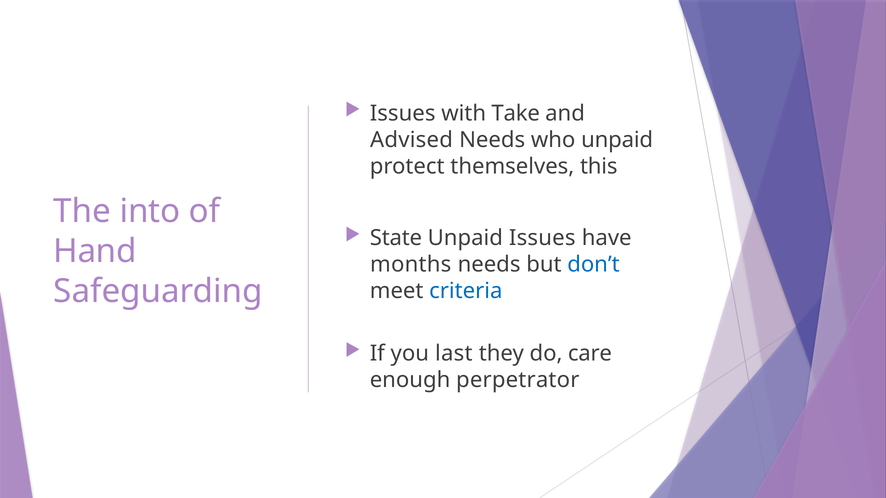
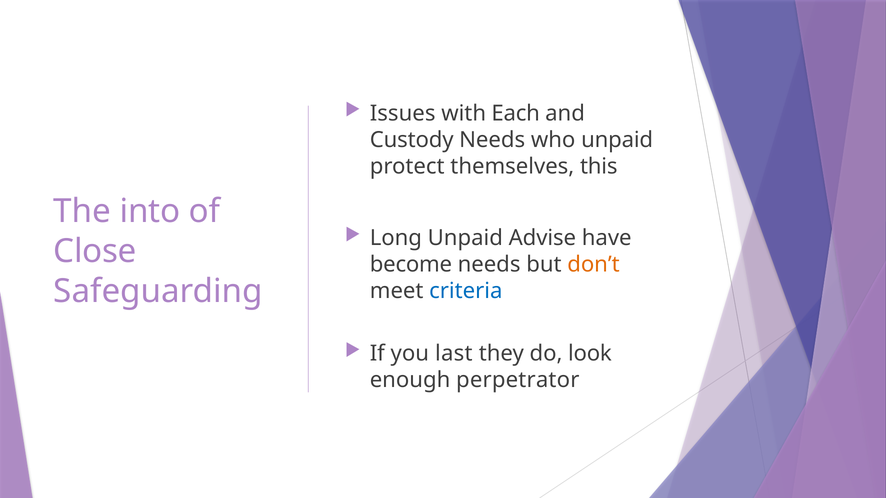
Take: Take -> Each (516, 113)
Advised: Advised -> Custody (412, 140)
State: State -> Long (396, 238)
Unpaid Issues: Issues -> Advise (542, 238)
Hand: Hand -> Close (95, 251)
months: months -> become (411, 265)
don’t colour: blue -> orange (594, 265)
care: care -> look (590, 354)
